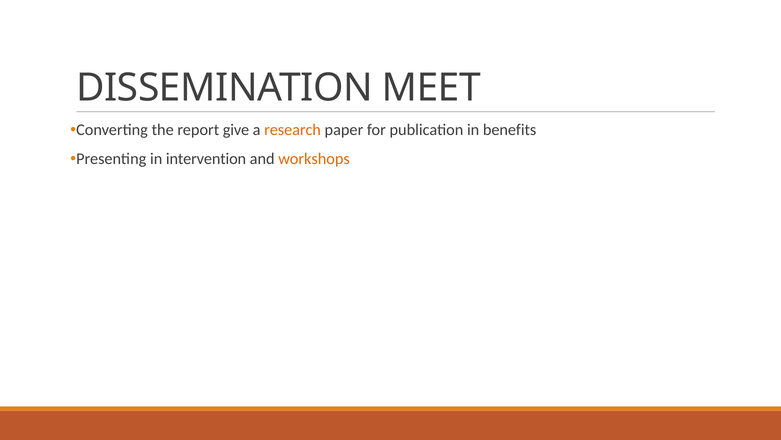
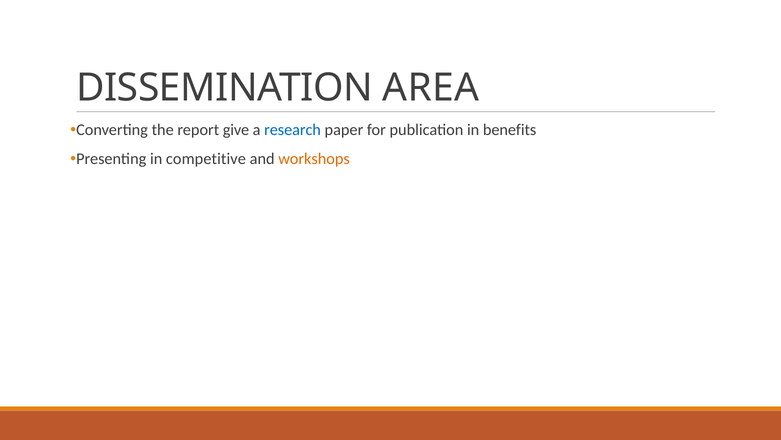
MEET: MEET -> AREA (431, 87)
research colour: orange -> blue (293, 130)
intervention: intervention -> competitive (206, 159)
